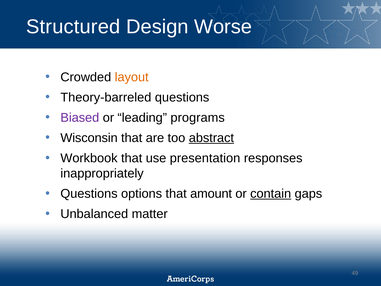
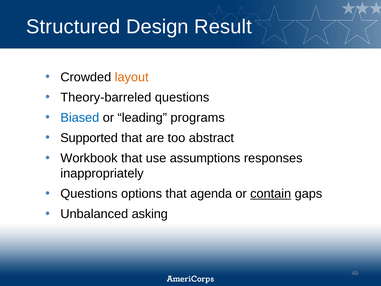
Worse: Worse -> Result (223, 27)
Biased colour: purple -> blue (80, 118)
Wisconsin: Wisconsin -> Supported (89, 138)
abstract underline: present -> none (211, 138)
presentation: presentation -> assumptions (205, 158)
amount: amount -> agenda (211, 194)
matter: matter -> asking (150, 214)
